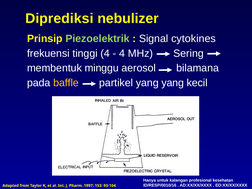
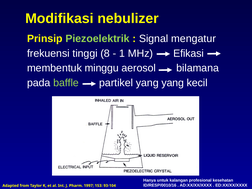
Diprediksi: Diprediksi -> Modifikasi (59, 18)
cytokines: cytokines -> mengatur (194, 39)
tinggi 4: 4 -> 8 (105, 53)
4: 4 -> 1 (122, 53)
Sering: Sering -> Efikasi (189, 53)
baffle colour: yellow -> light green (66, 83)
